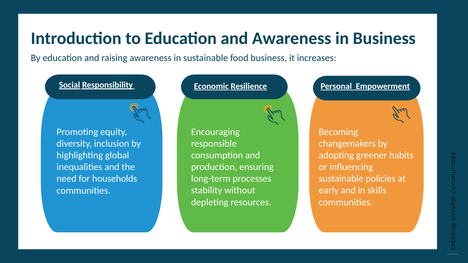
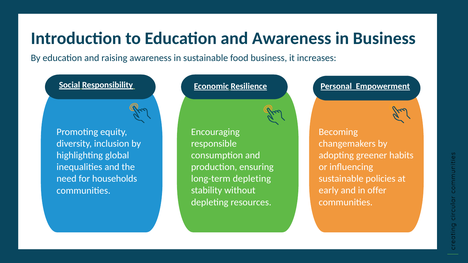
long-term processes: processes -> depleting (252, 179)
skills: skills -> offer (377, 191)
